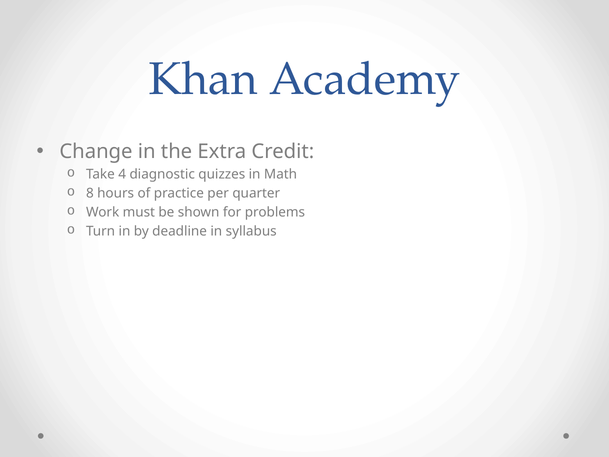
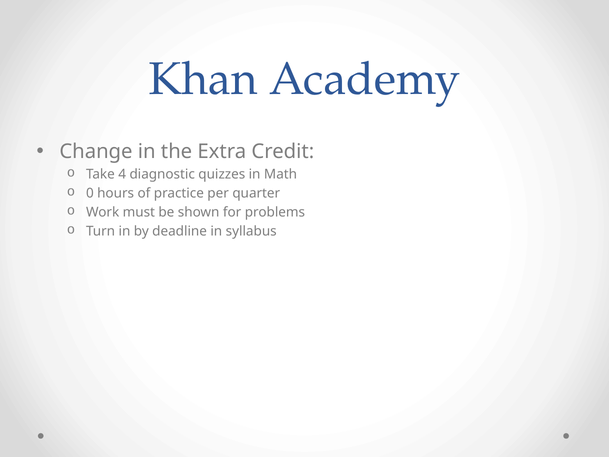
8: 8 -> 0 (90, 193)
